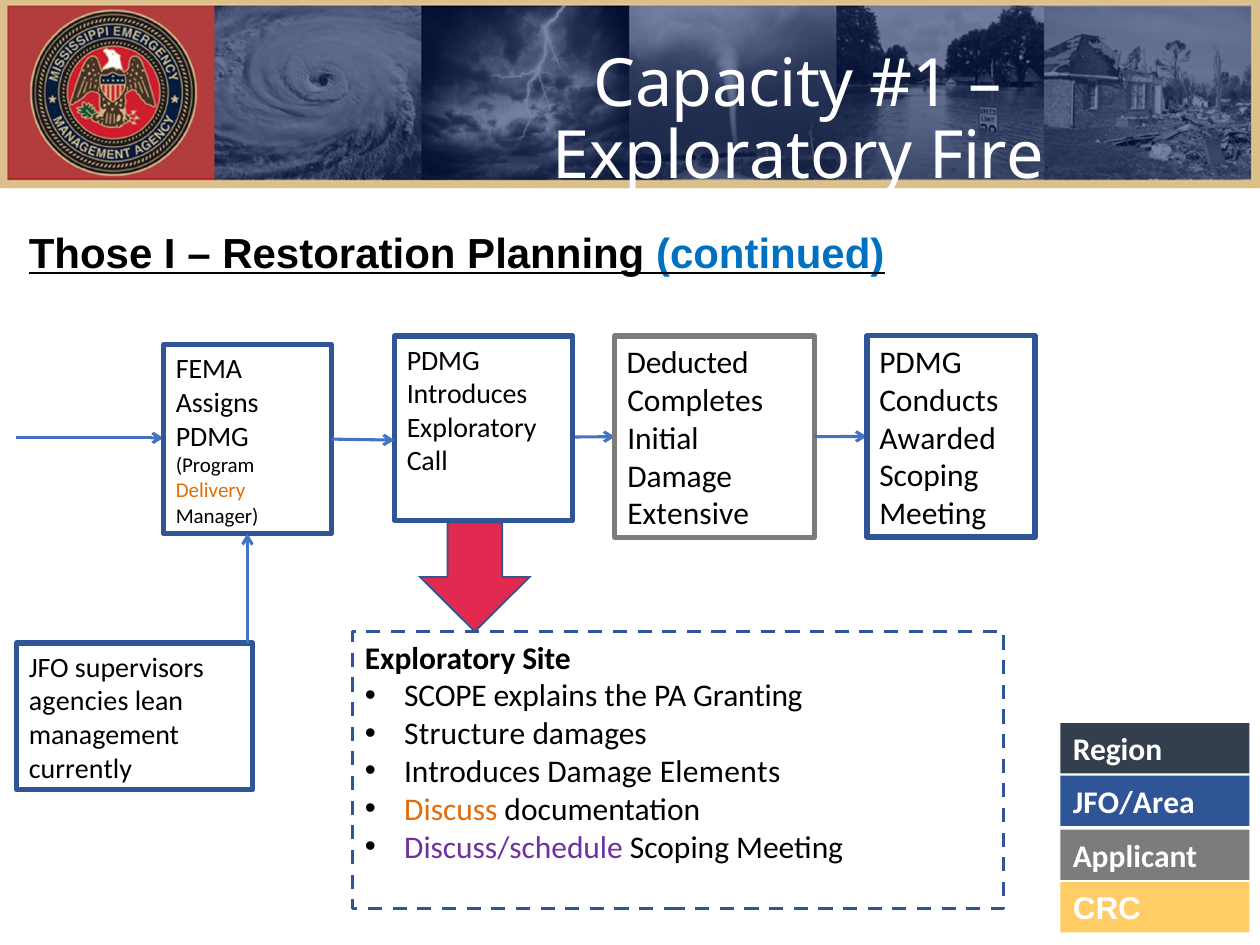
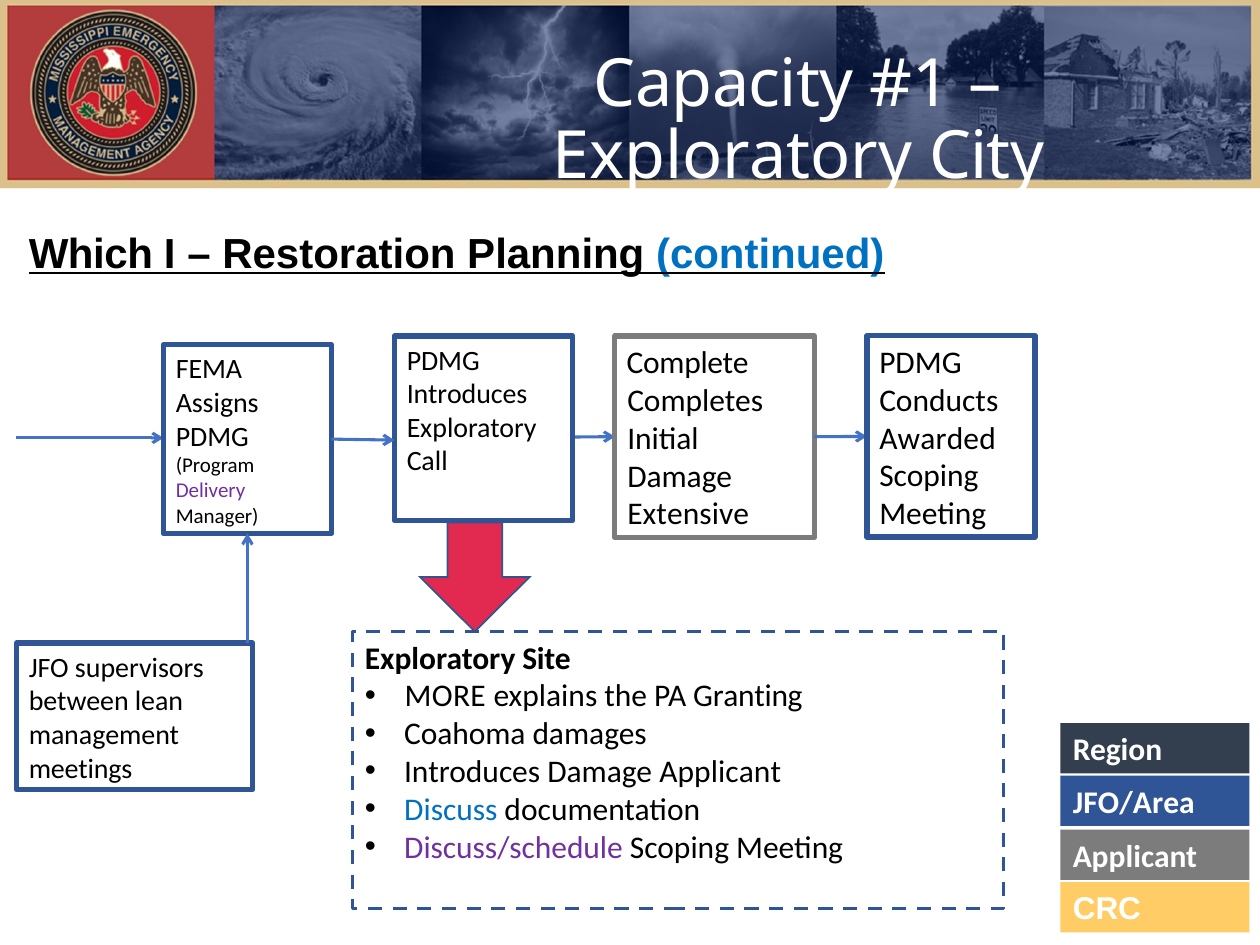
Fire: Fire -> City (987, 156)
Those: Those -> Which (91, 255)
Deducted: Deducted -> Complete (688, 363)
Delivery colour: orange -> purple (211, 491)
SCOPE: SCOPE -> MORE (445, 697)
agencies: agencies -> between (79, 702)
Structure: Structure -> Coahoma (465, 734)
Damage Elements: Elements -> Applicant (720, 772)
currently: currently -> meetings (81, 769)
Discuss colour: orange -> blue (451, 810)
